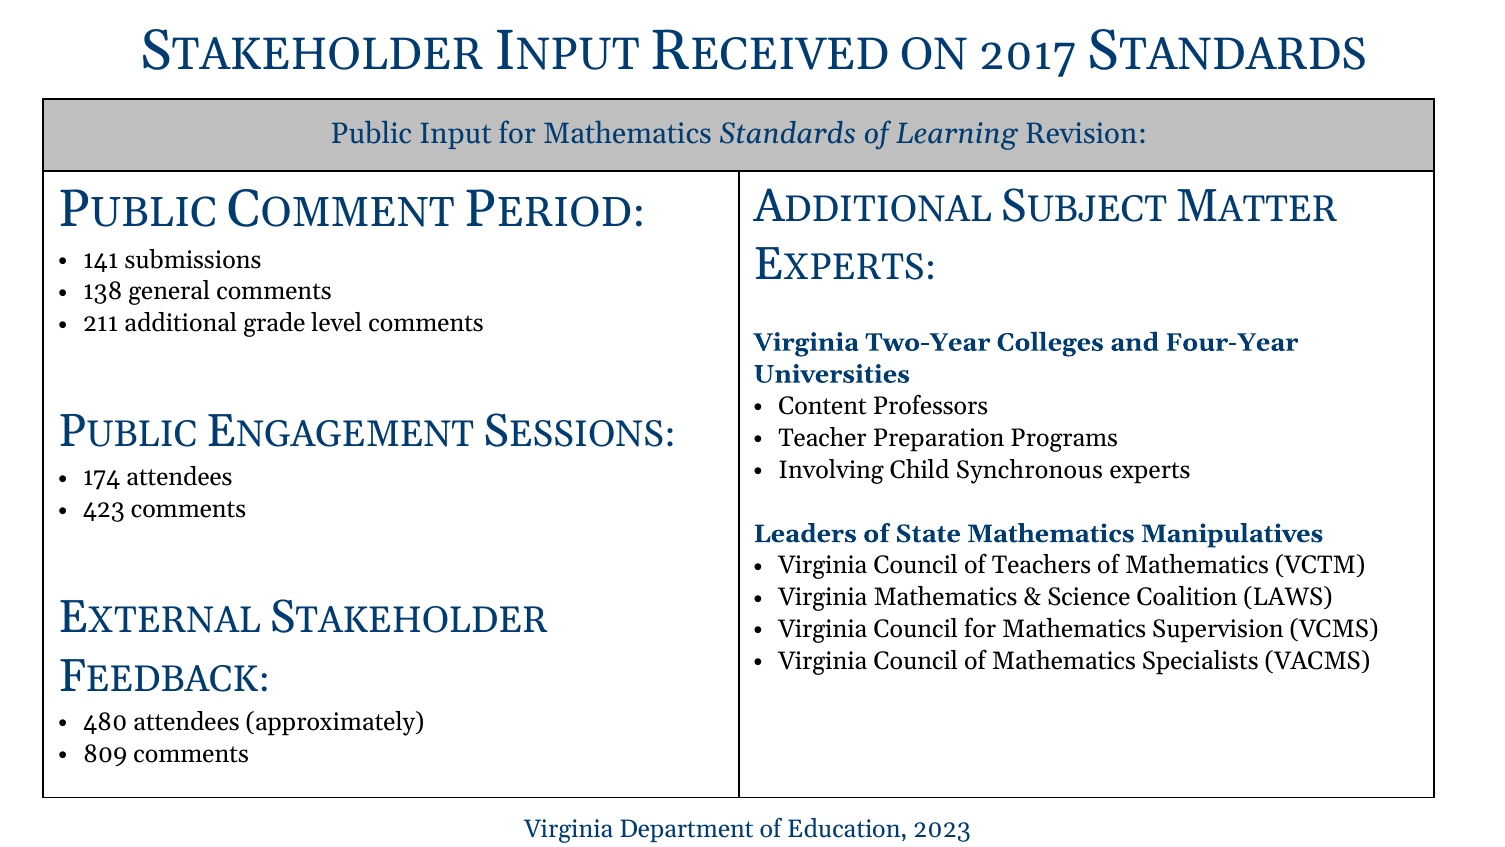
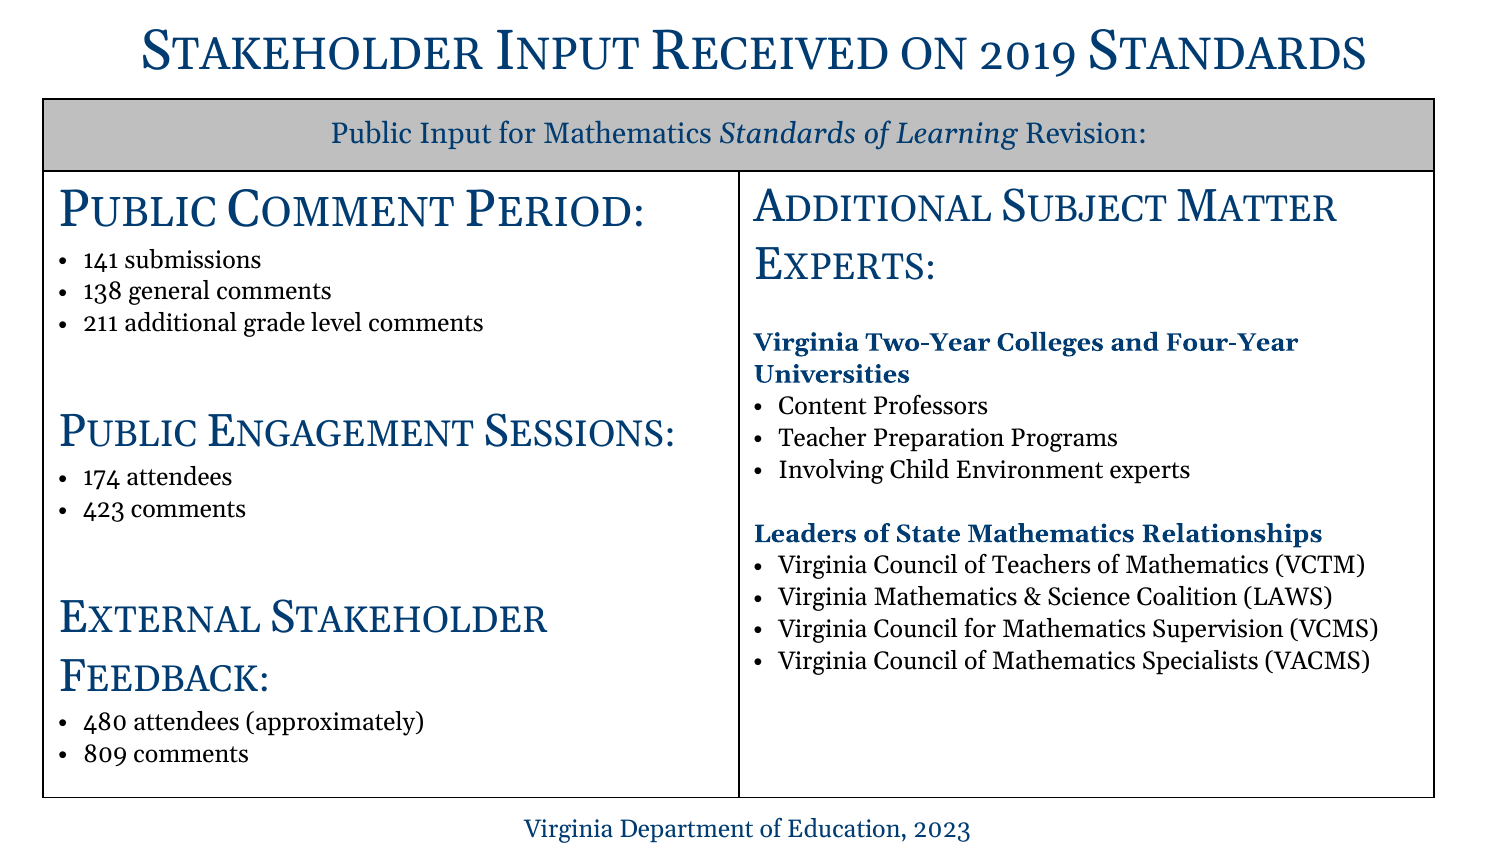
2017: 2017 -> 2019 (1028, 55)
Synchronous: Synchronous -> Environment (1030, 470)
Manipulatives: Manipulatives -> Relationships (1232, 534)
